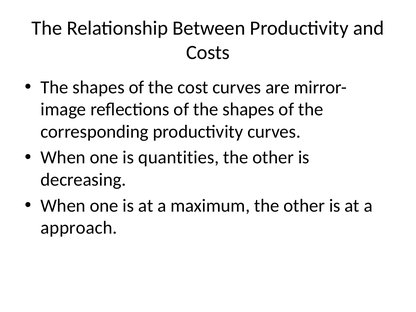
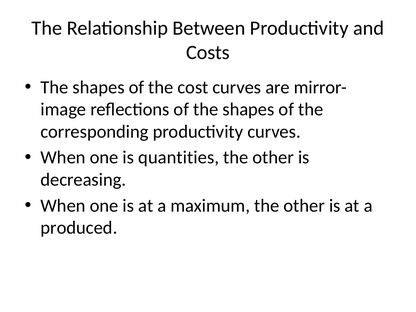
approach: approach -> produced (79, 228)
